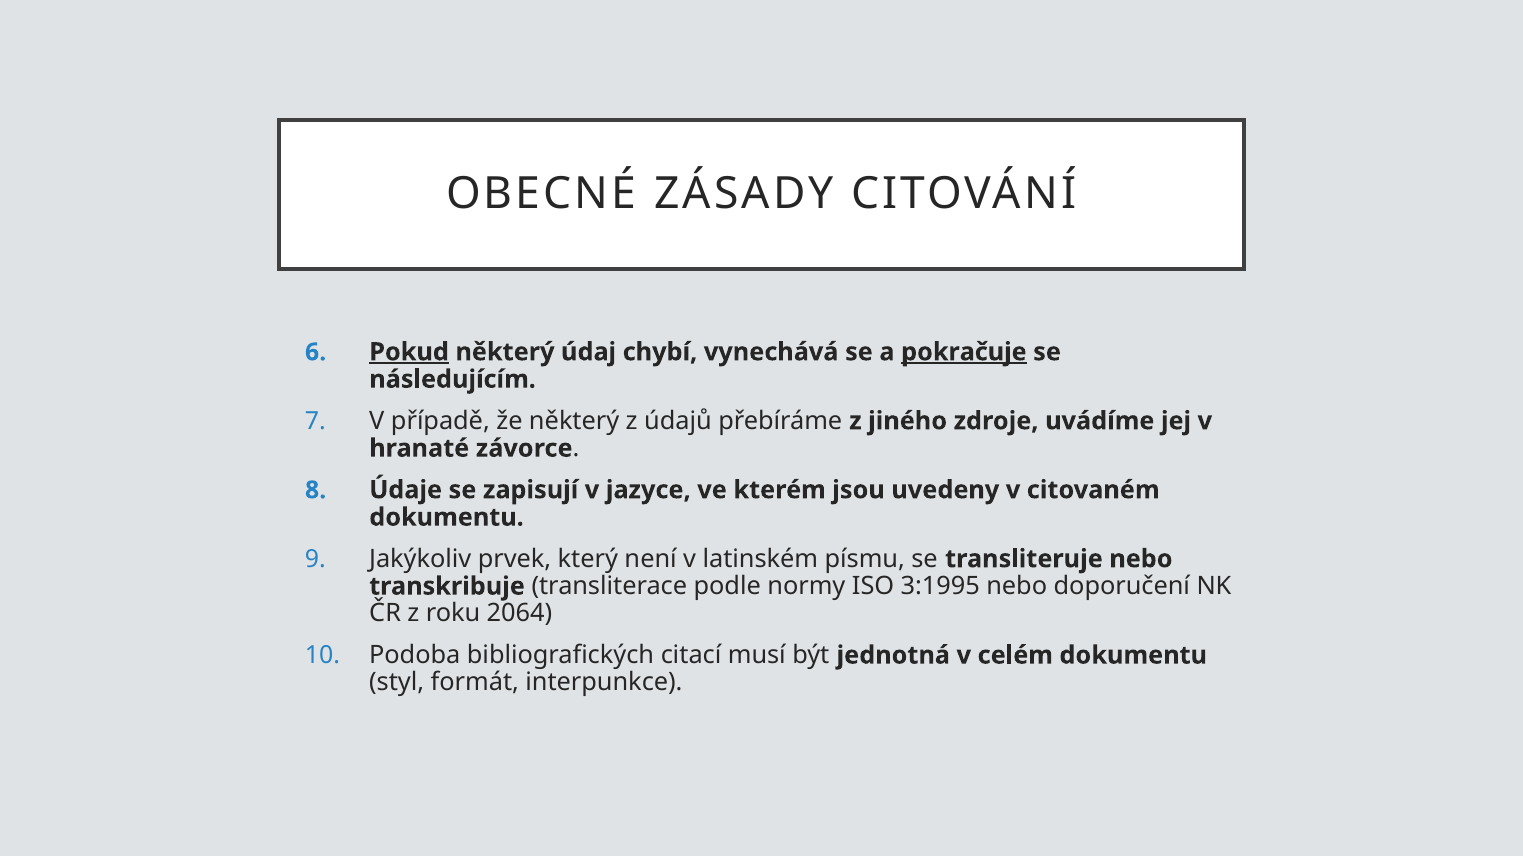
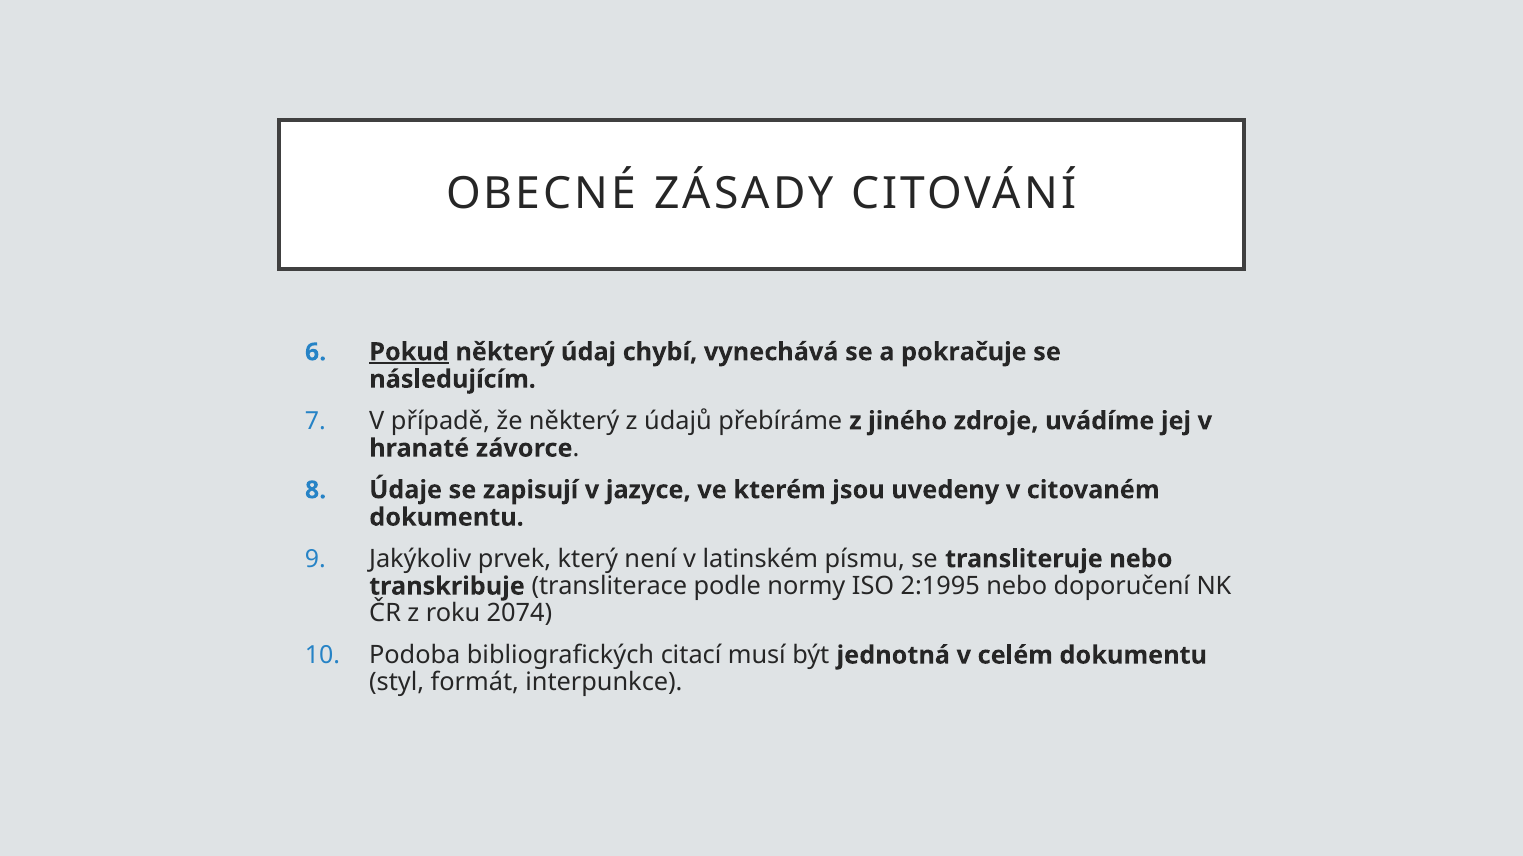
pokračuje underline: present -> none (964, 352)
3:1995: 3:1995 -> 2:1995 (940, 587)
2064: 2064 -> 2074 (520, 614)
